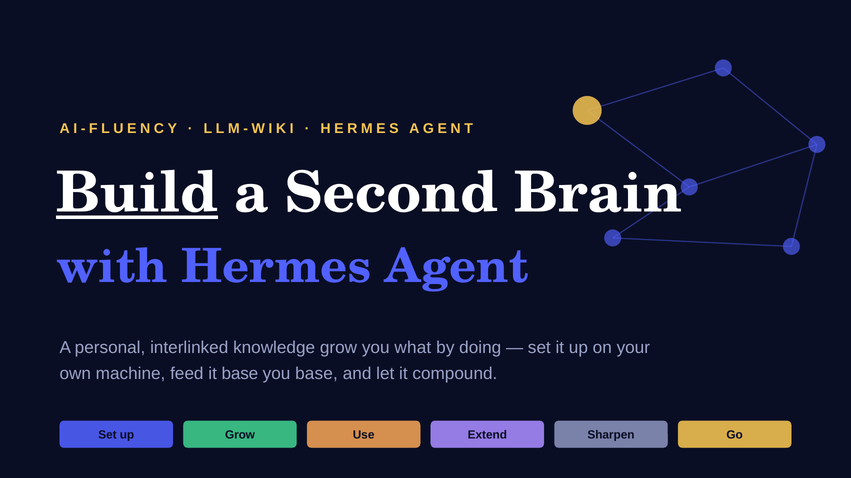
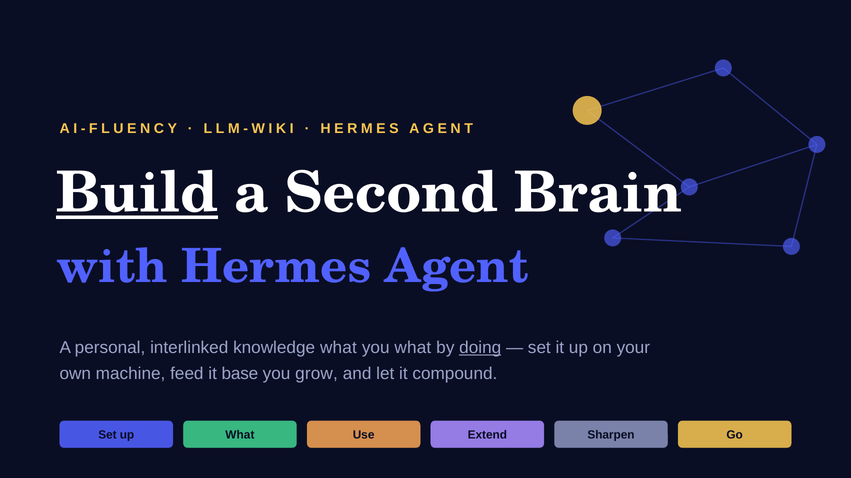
knowledge grow: grow -> what (338, 348)
doing underline: none -> present (480, 348)
you base: base -> grow (316, 374)
up Grow: Grow -> What (240, 436)
